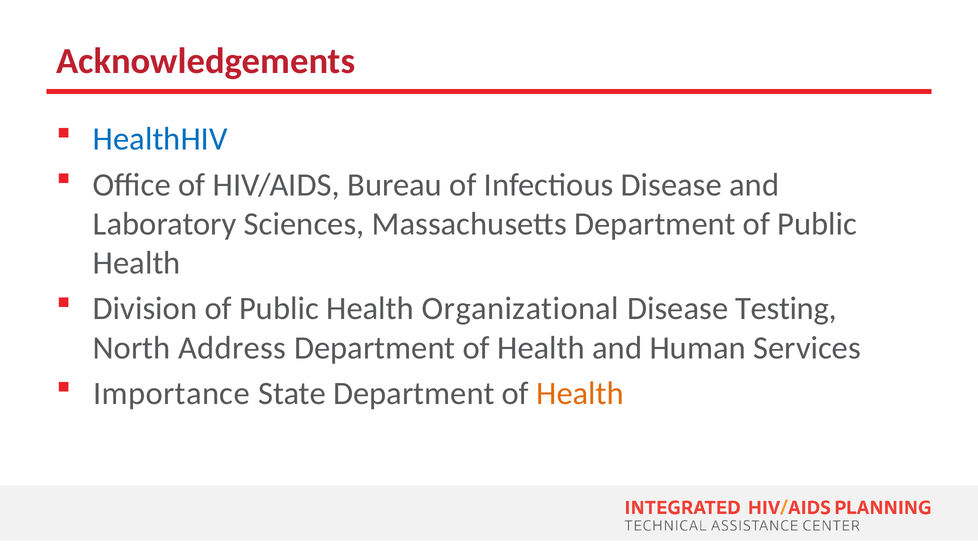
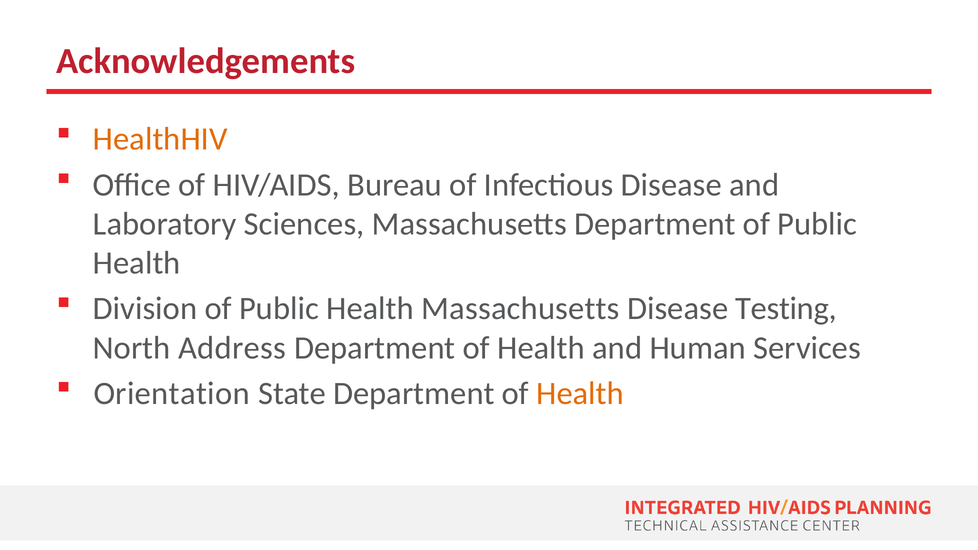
HealthHIV colour: blue -> orange (160, 139)
Health Organizational: Organizational -> Massachusetts (520, 309)
Importance: Importance -> Orientation (172, 394)
